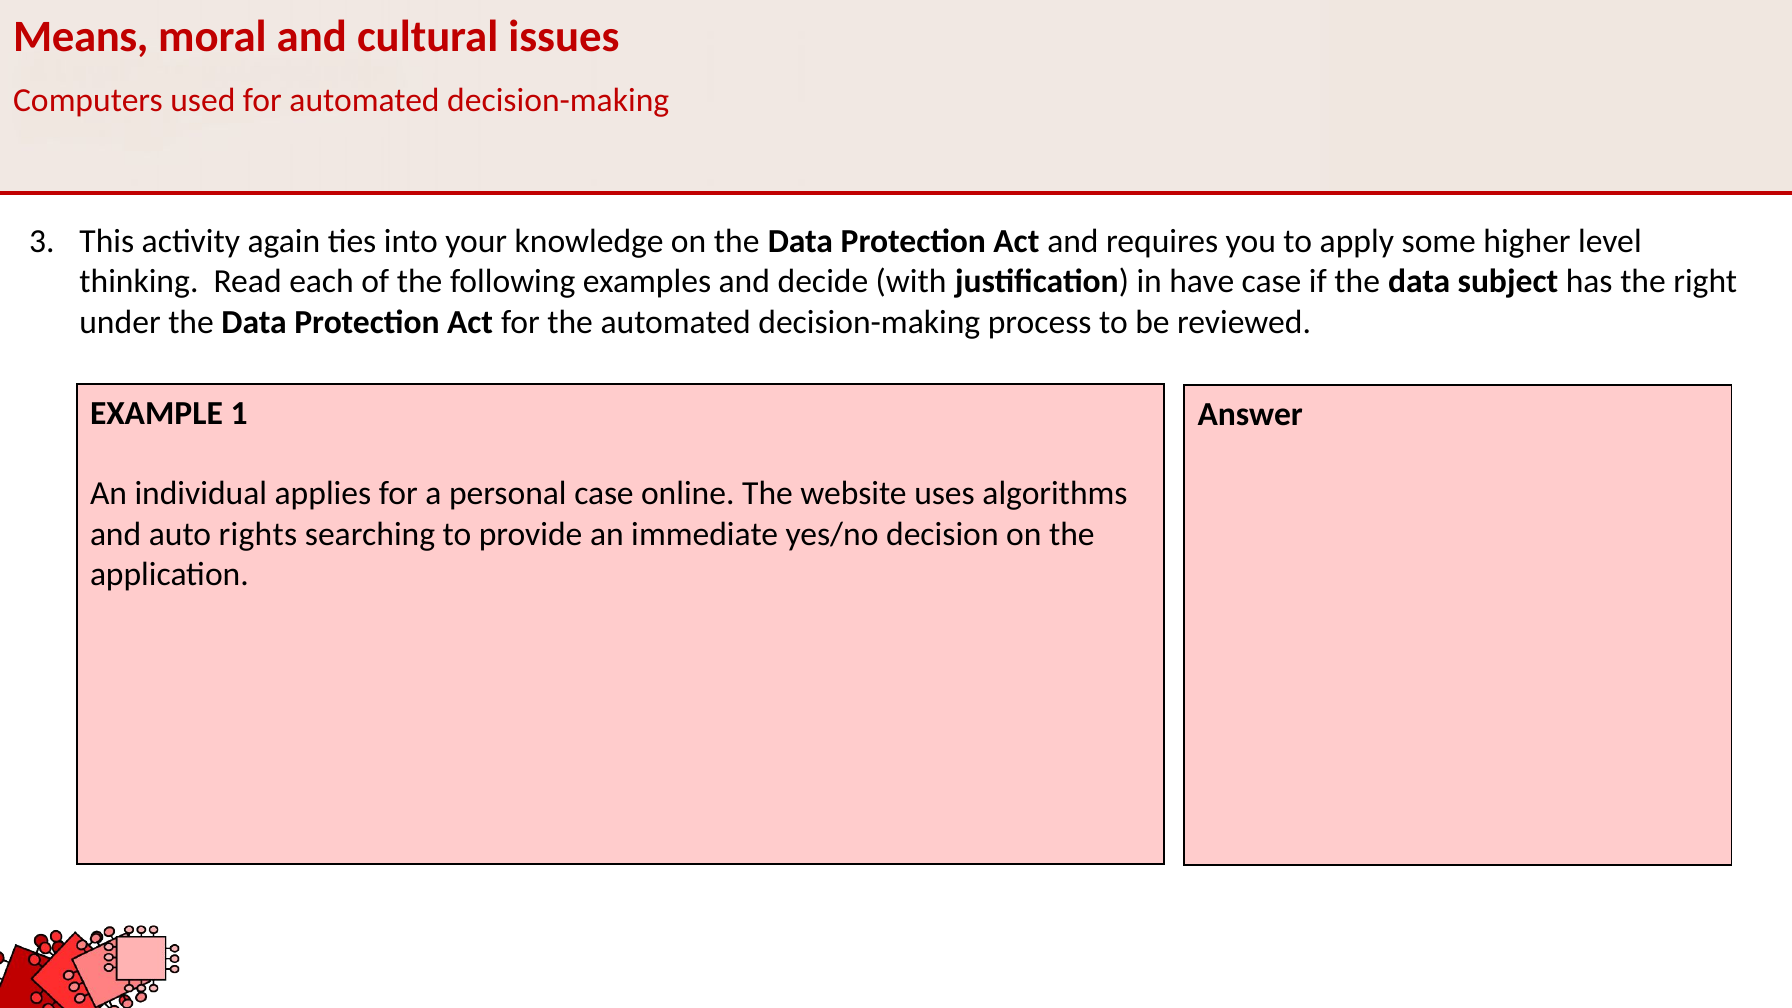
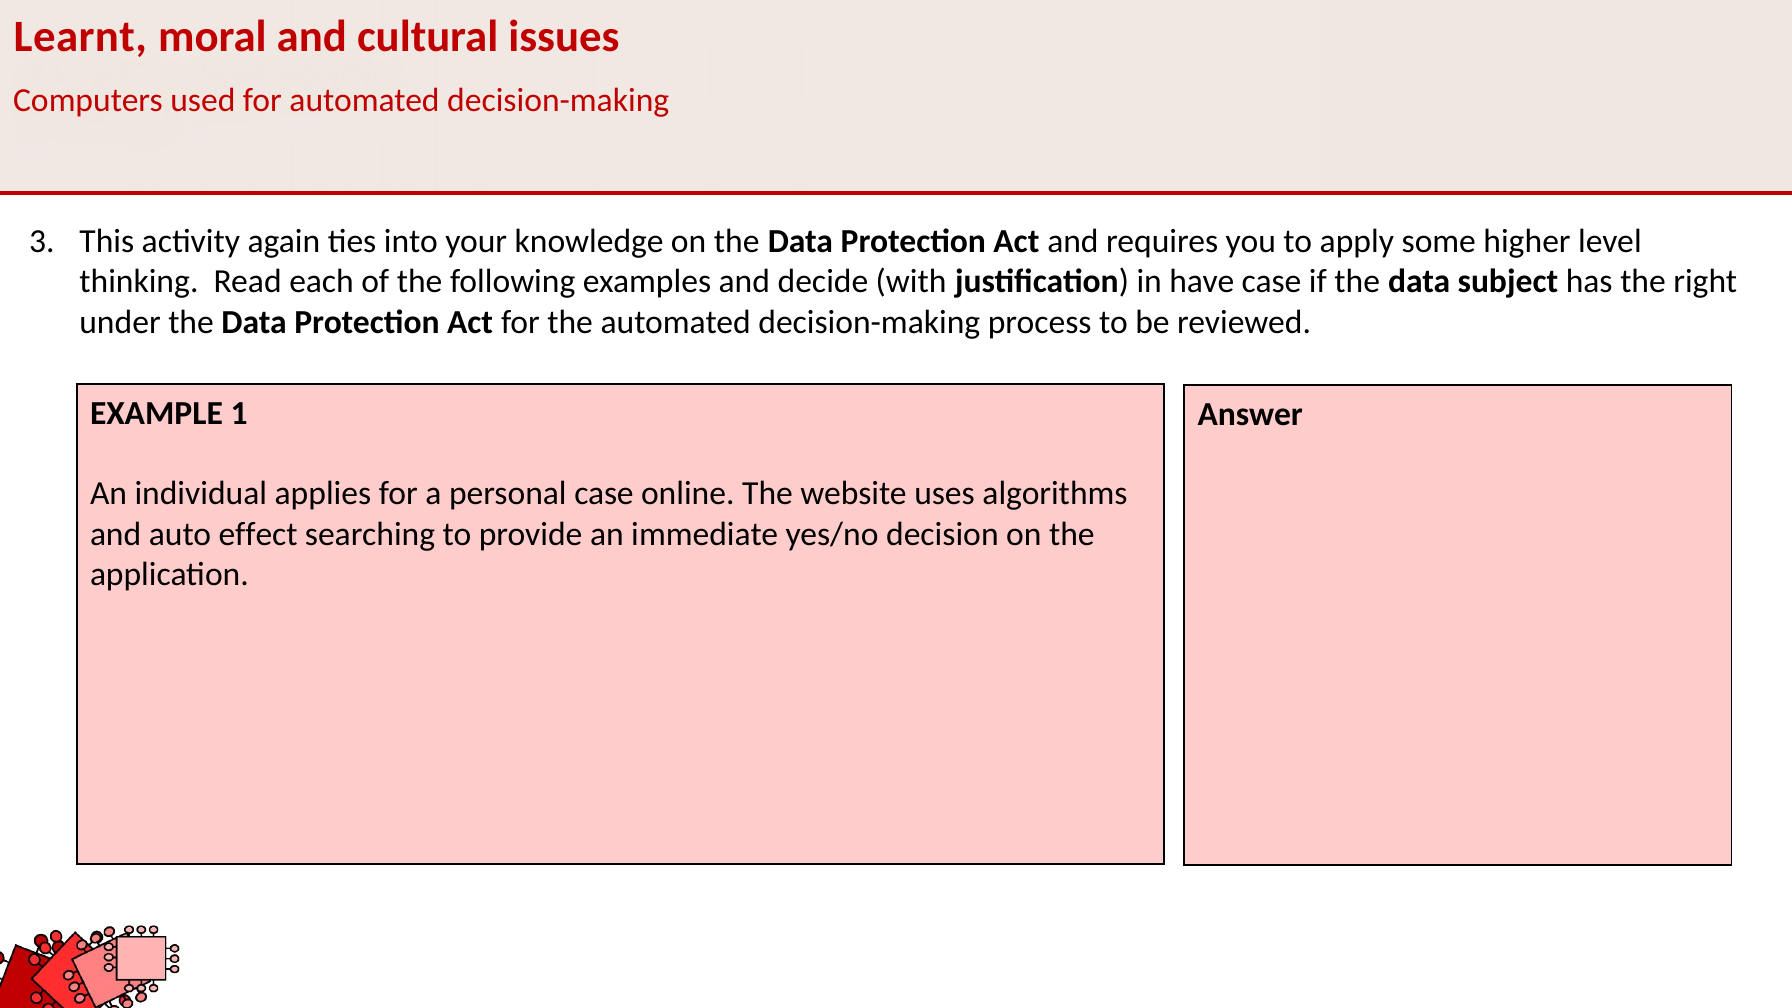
Means: Means -> Learnt (80, 37)
rights: rights -> effect (258, 534)
